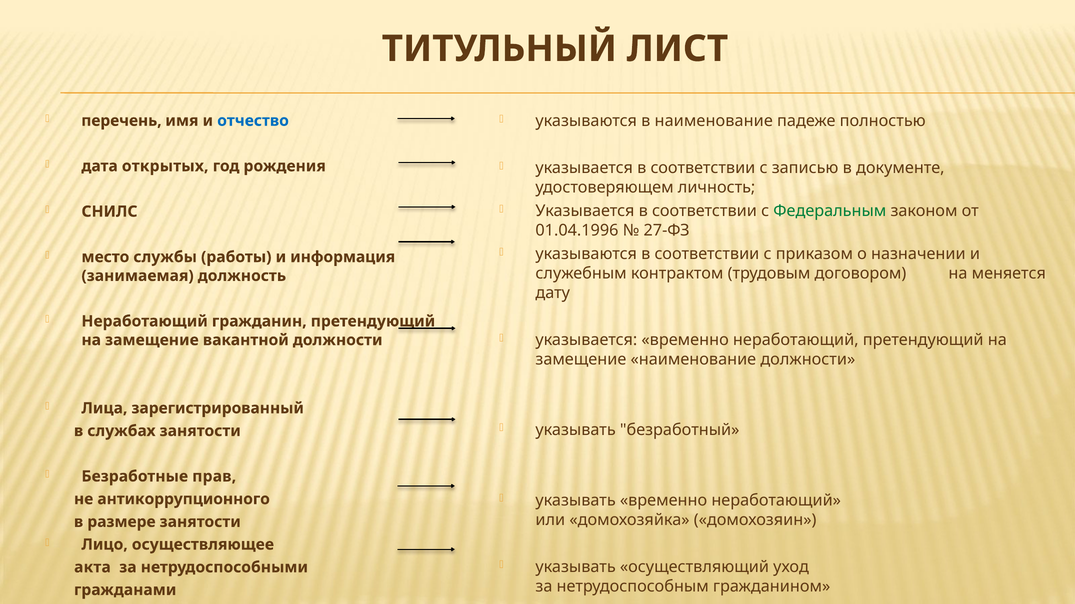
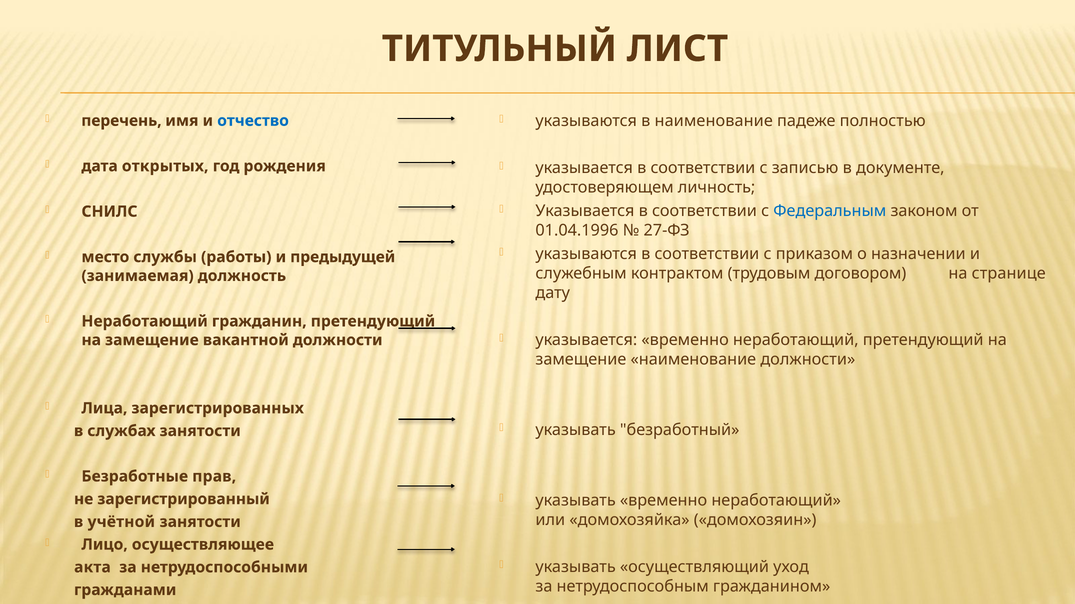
Федеральным colour: green -> blue (830, 211)
информация: информация -> предыдущей (343, 257)
меняется: меняется -> странице (1009, 274)
зарегистрированный: зарегистрированный -> зарегистрированных (218, 409)
антикоррупционного: антикоррупционного -> зарегистрированный (184, 500)
размере: размере -> учётной (121, 522)
